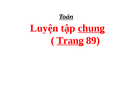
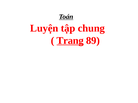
chung underline: present -> none (91, 28)
